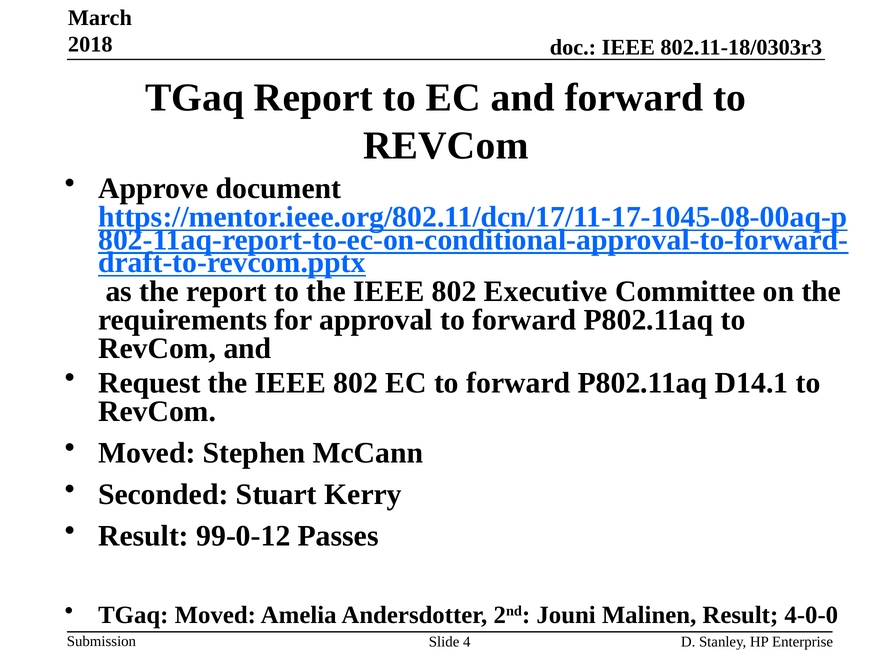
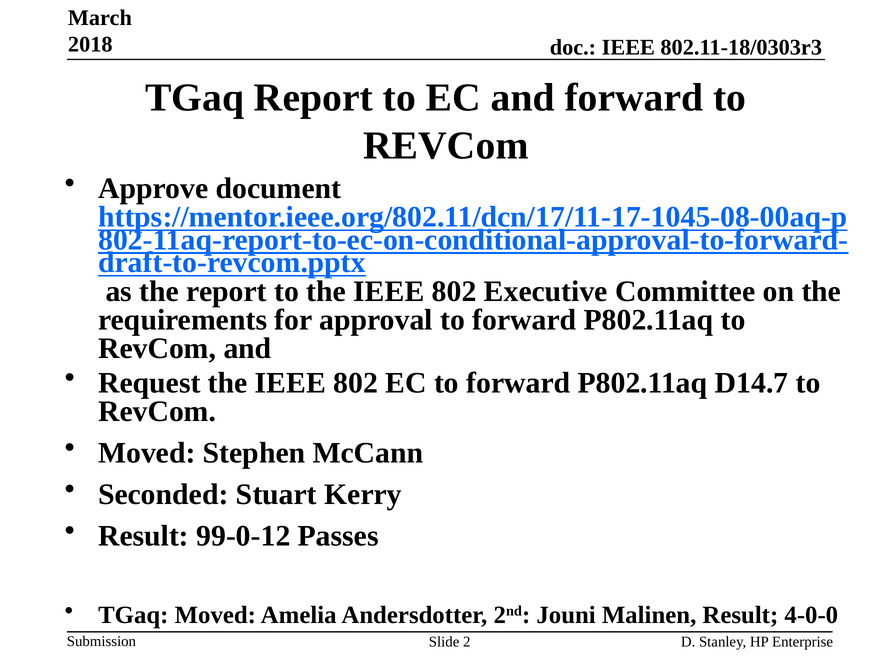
D14.1: D14.1 -> D14.7 (752, 383)
4: 4 -> 2 (467, 642)
